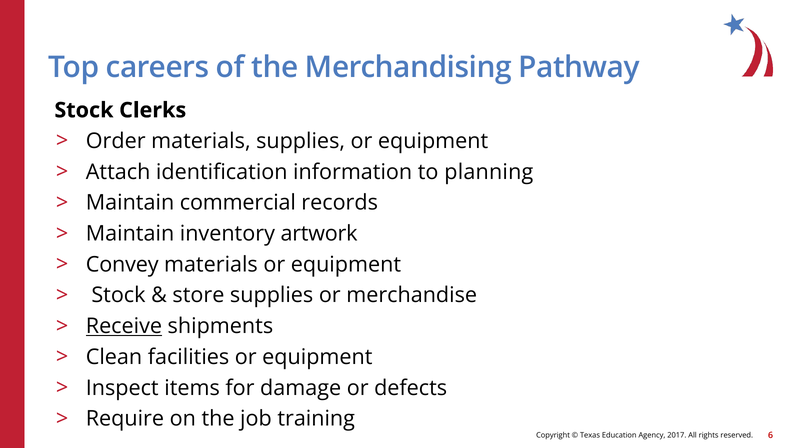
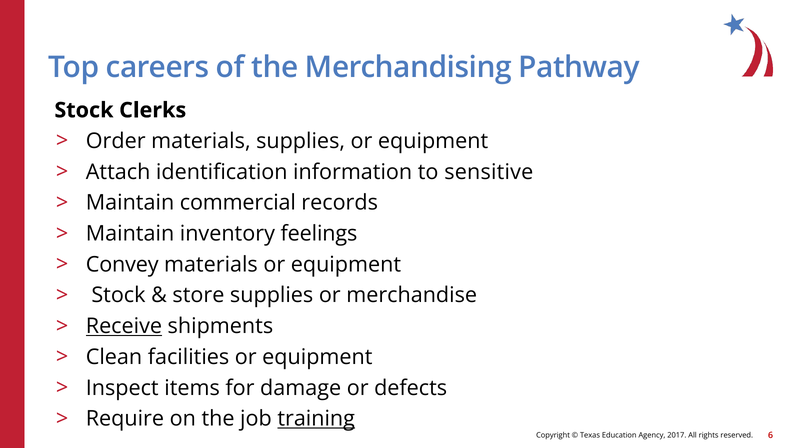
planning: planning -> sensitive (489, 172)
artwork: artwork -> feelings (319, 234)
training underline: none -> present (316, 419)
